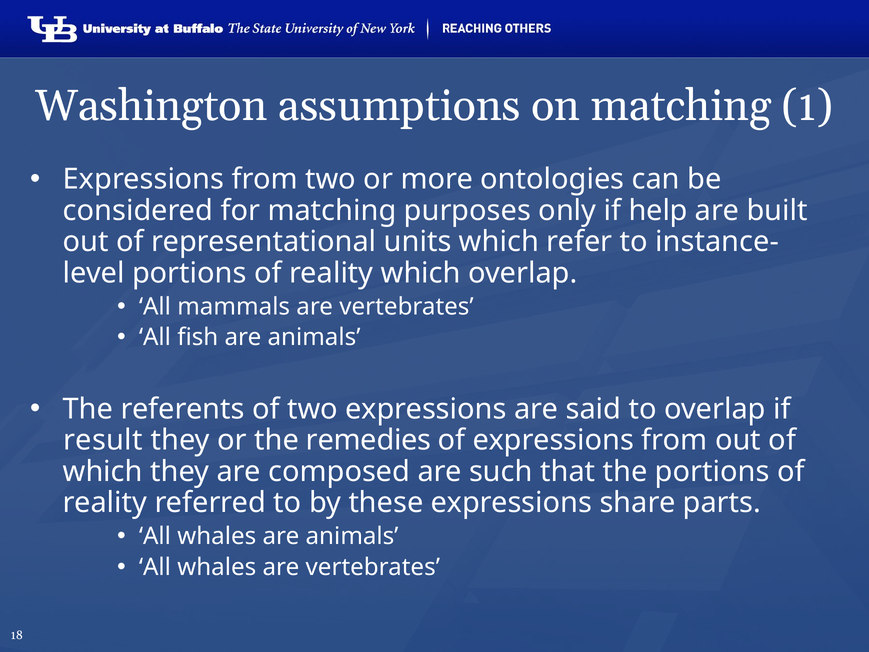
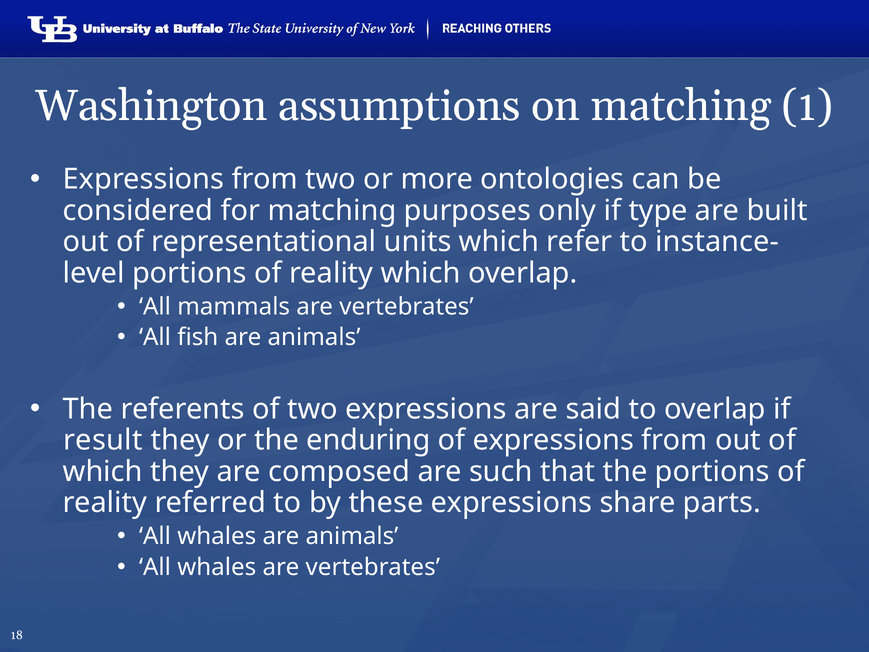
help: help -> type (658, 210)
remedies: remedies -> enduring (368, 440)
